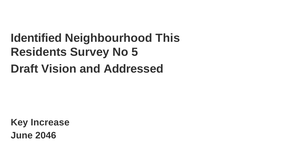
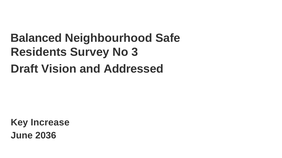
Identified: Identified -> Balanced (36, 38)
This: This -> Safe (168, 38)
5: 5 -> 3 (135, 52)
2046: 2046 -> 2036 (46, 136)
